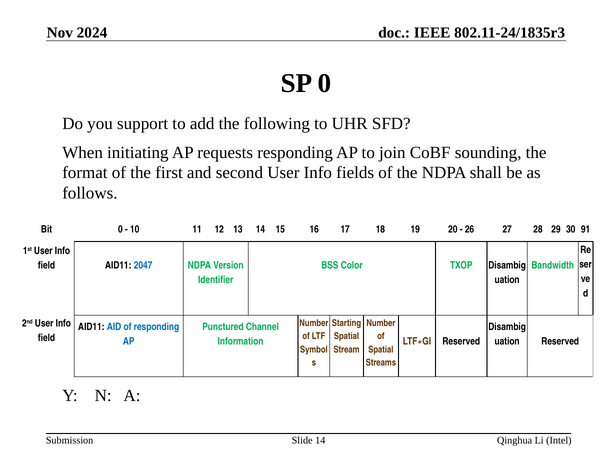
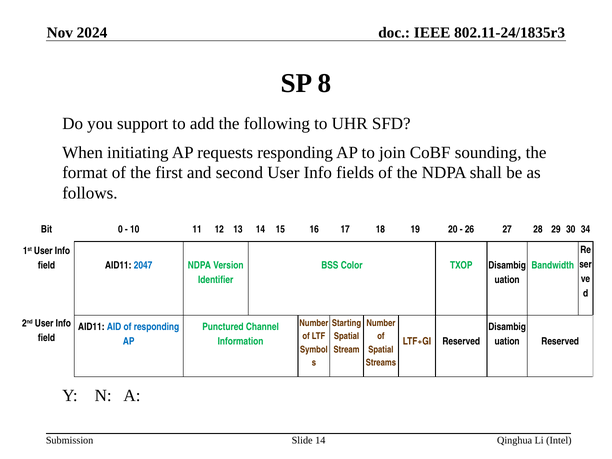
SP 0: 0 -> 8 (324, 83)
91: 91 -> 34 (586, 229)
